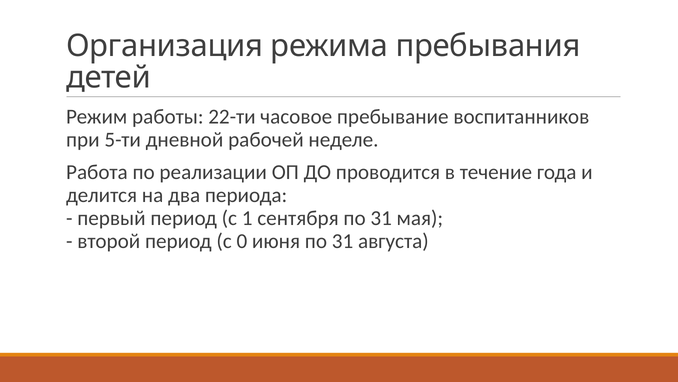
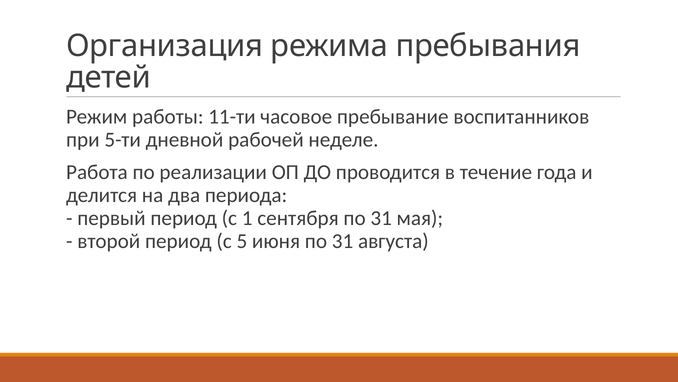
22-ти: 22-ти -> 11-ти (232, 116)
0: 0 -> 5 (242, 241)
